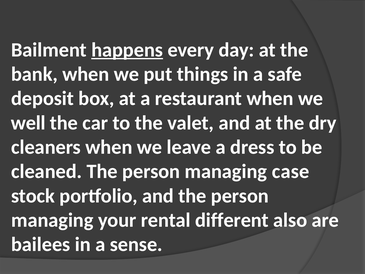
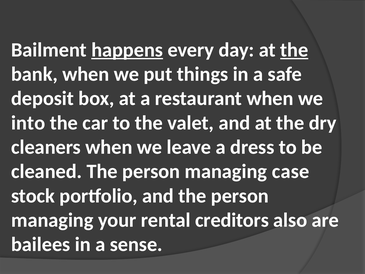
the underline: none -> present (294, 50)
well: well -> into (28, 123)
different: different -> creditors (232, 220)
